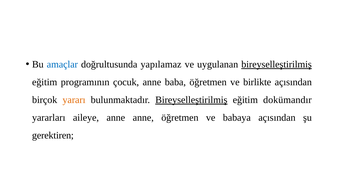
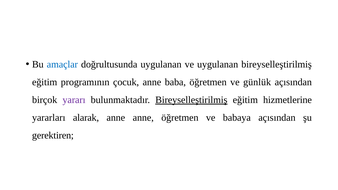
doğrultusunda yapılamaz: yapılamaz -> uygulanan (161, 64)
bireyselleştirilmiş underline: present -> none (277, 64)
birlikte: birlikte -> günlük (257, 82)
yararı colour: orange -> purple (74, 100)
dokümandır: dokümandır -> hizmetlerine (288, 100)
aileye: aileye -> alarak (86, 118)
